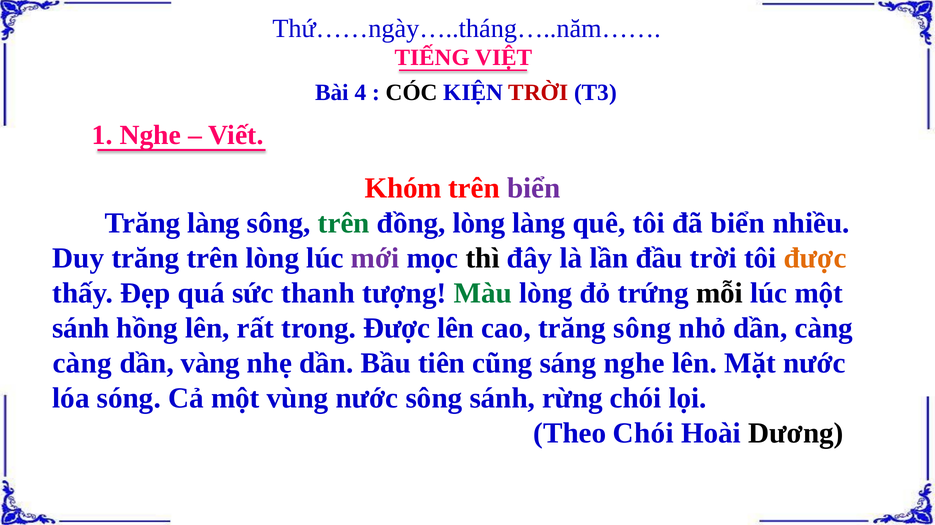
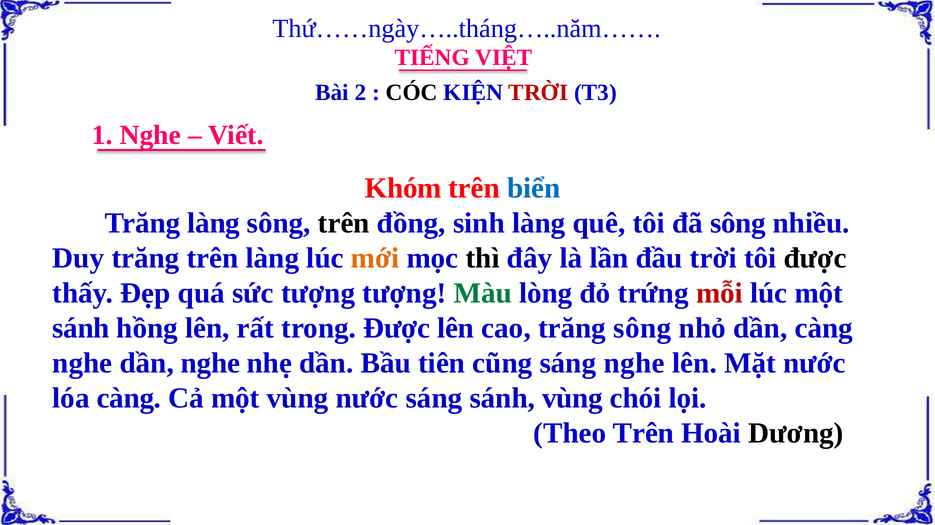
4: 4 -> 2 (360, 93)
biển colour: purple -> blue (534, 188)
trên colour: green -> black (344, 223)
đồng lòng: lòng -> sinh (479, 223)
đã biển: biển -> sông (738, 223)
trên lòng: lòng -> làng (272, 258)
mới colour: purple -> orange (375, 258)
được colour: orange -> black (815, 258)
sức thanh: thanh -> tượng (318, 293)
mỗi colour: black -> red (719, 293)
càng: càng -> nghe (82, 363)
dần vàng: vàng -> nghe (210, 363)
lóa sóng: sóng -> càng (129, 399)
nước sông: sông -> sáng (434, 399)
sánh rừng: rừng -> vùng (573, 399)
Theo Chói: Chói -> Trên (644, 434)
